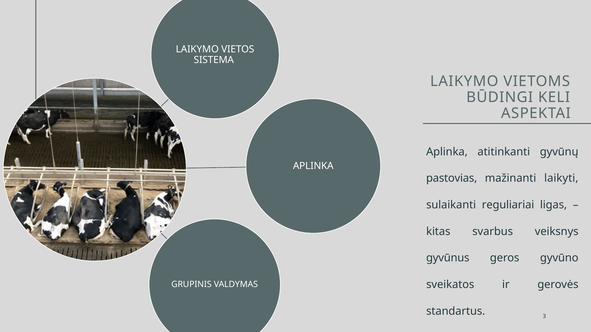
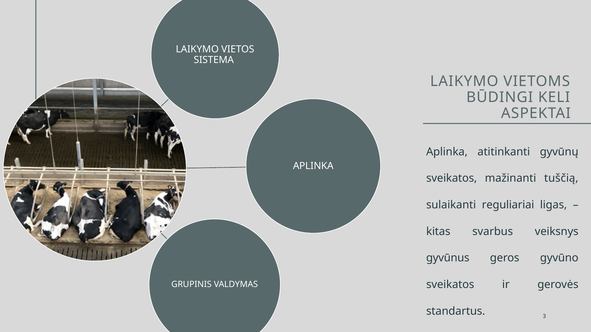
pastovias: pastovias -> sveikatos (452, 179)
laikyti: laikyti -> tuščią (561, 179)
